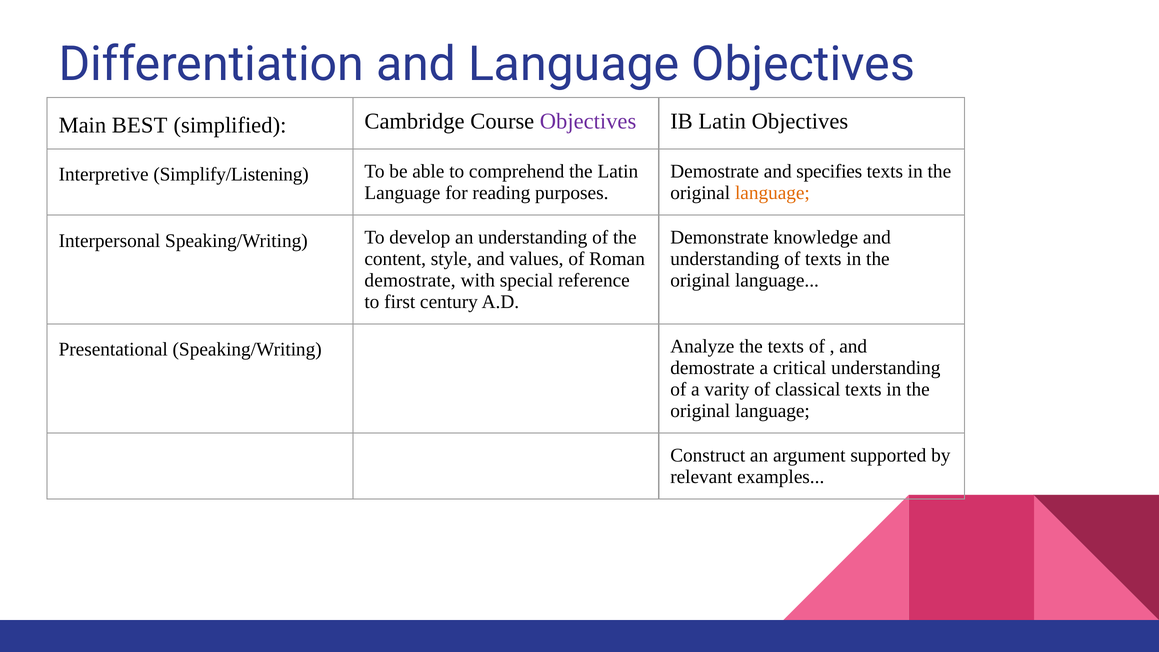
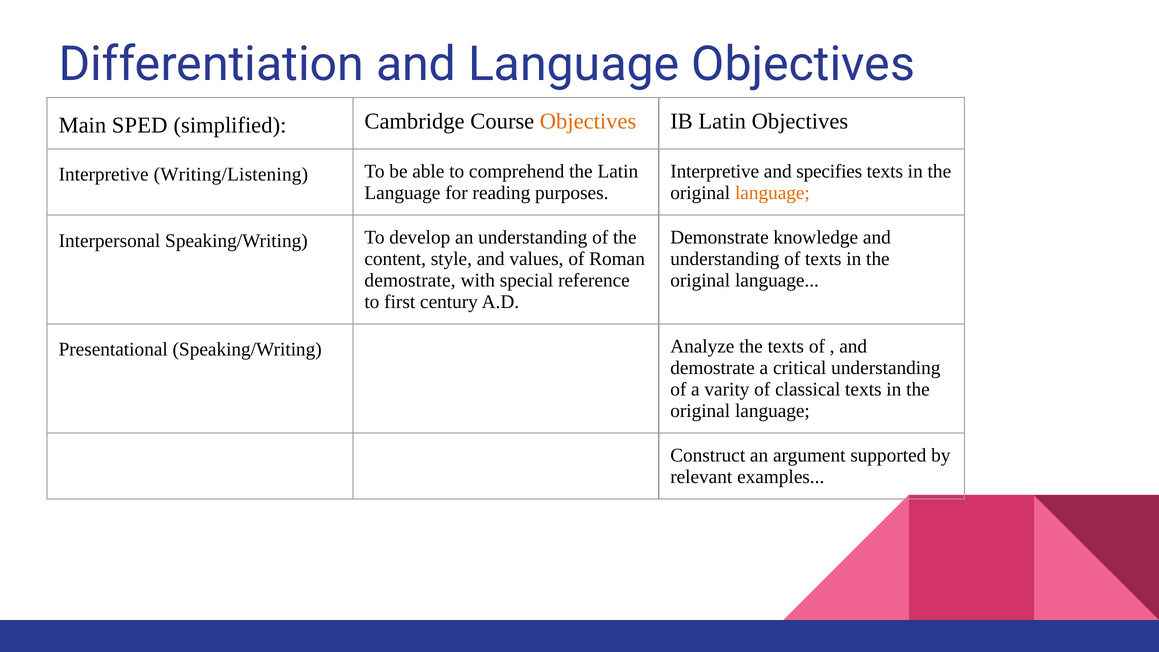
BEST: BEST -> SPED (140, 125)
Objectives colour: purple -> orange (588, 121)
Demostrate: Demostrate -> Interpretive (715, 171)
Simplify/Listening: Simplify/Listening -> Writing/Listening (231, 175)
